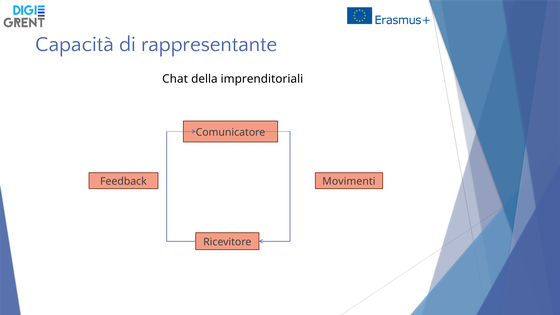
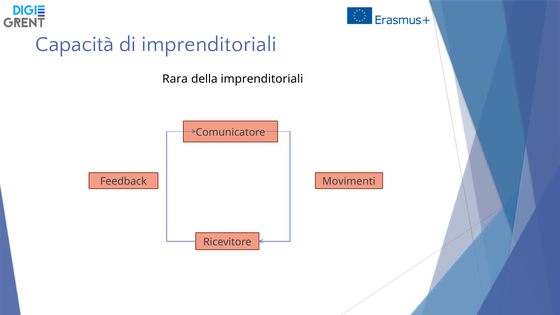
di rappresentante: rappresentante -> imprenditoriali (209, 44)
Chat: Chat -> Rara (175, 79)
